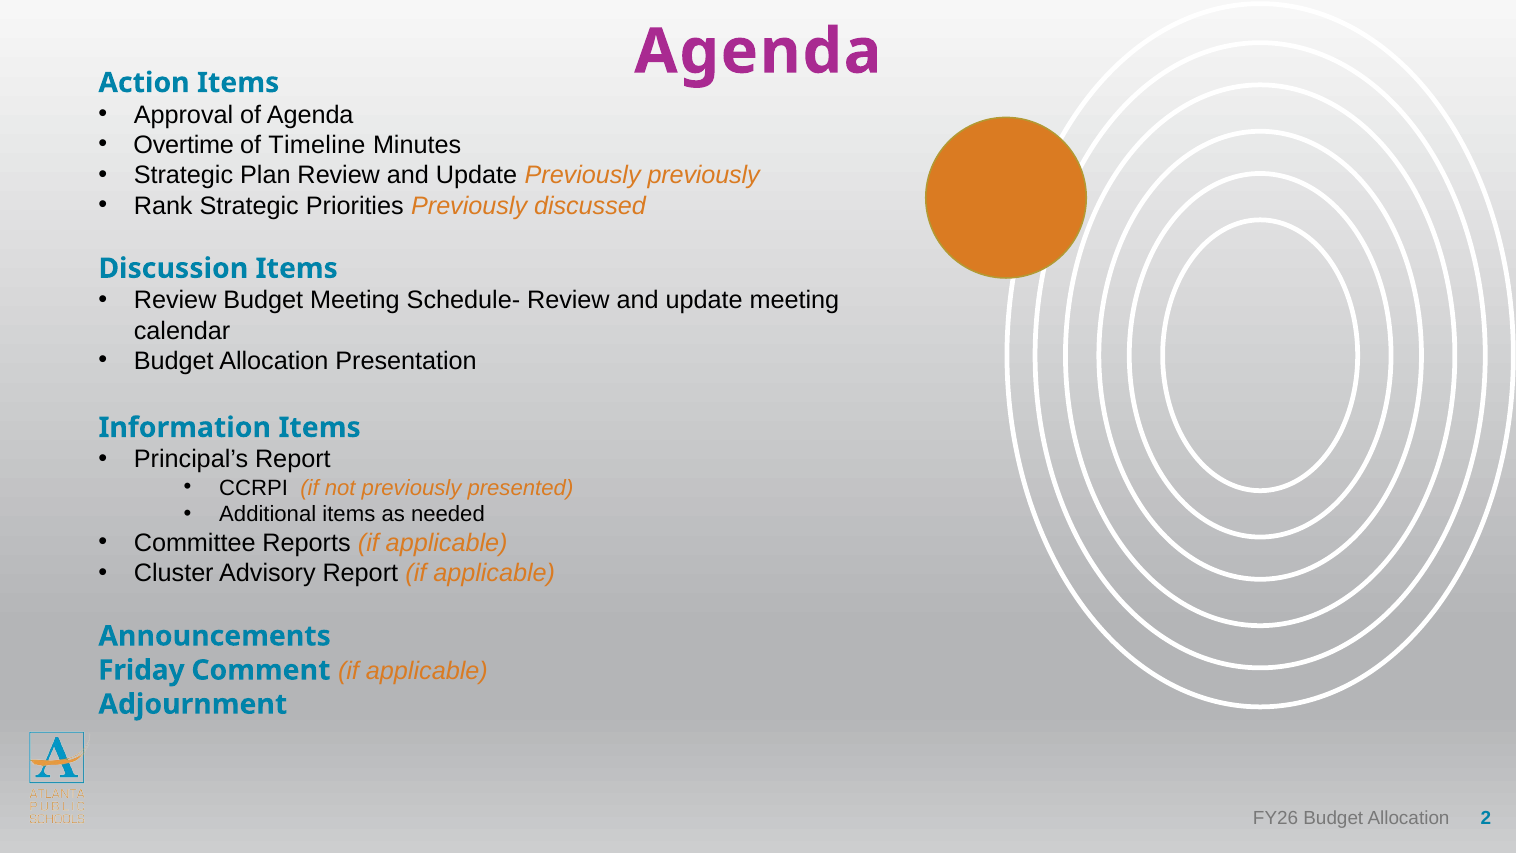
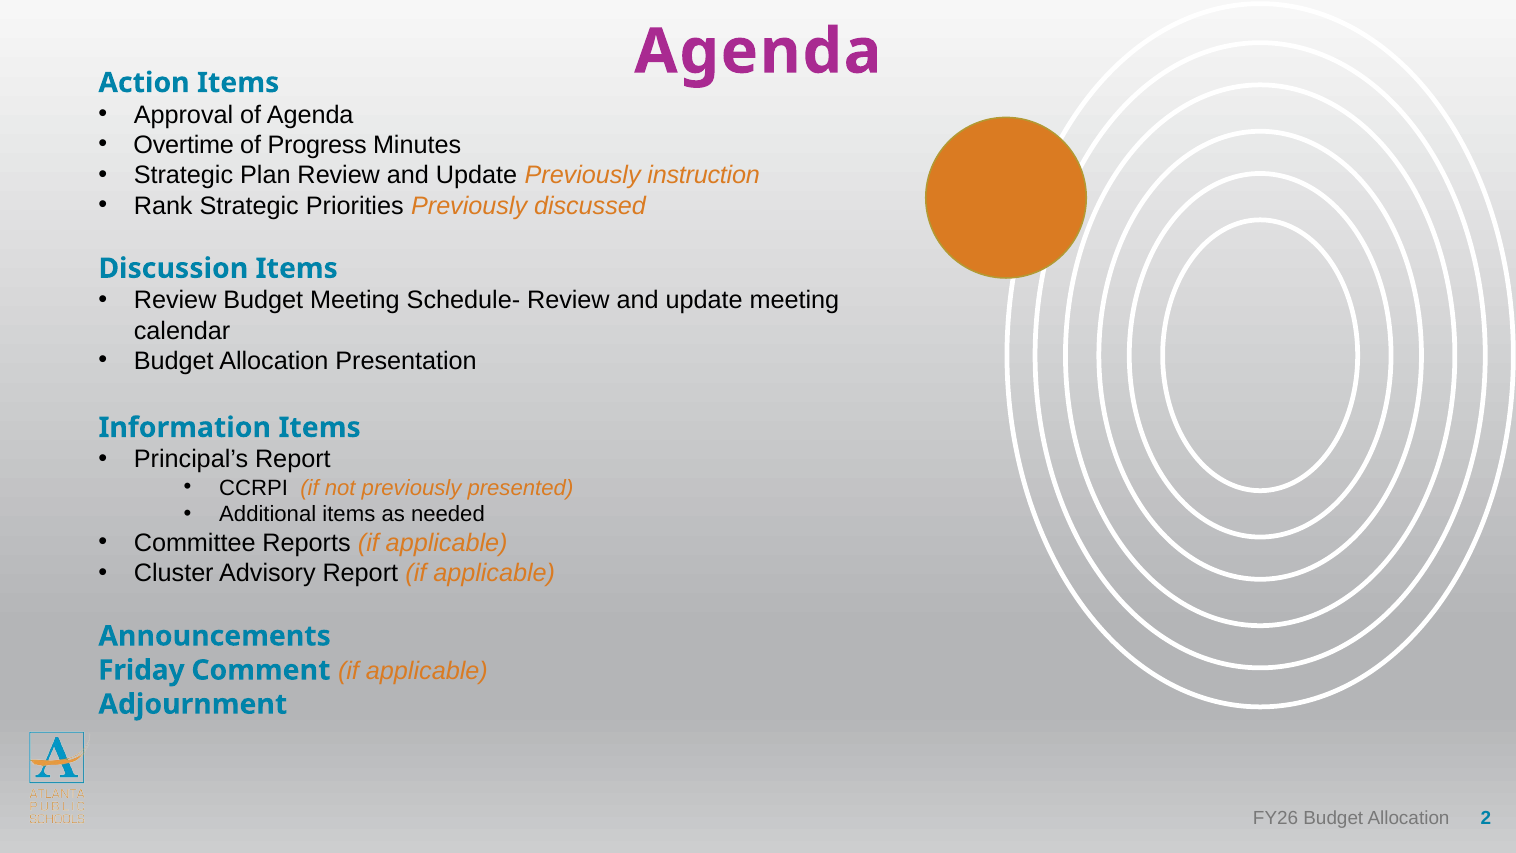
Timeline: Timeline -> Progress (317, 145)
Previously previously: previously -> instruction (704, 175)
